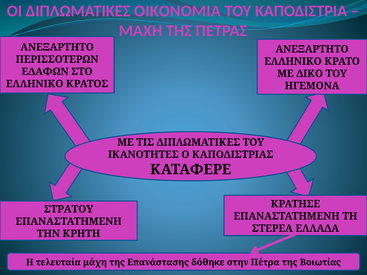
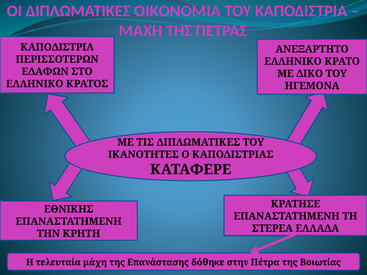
ΑΝΕΞΑΡΤΗΤΟ: ΑΝΕΞΑΡΤΗΤΟ -> ΚΑΠΟΔΙΣΤΡΙΑ (57, 47)
ΣΤΡΑΤΟΥ: ΣΤΡΑΤΟΥ -> ΕΘΝΙΚΗΣ (69, 209)
